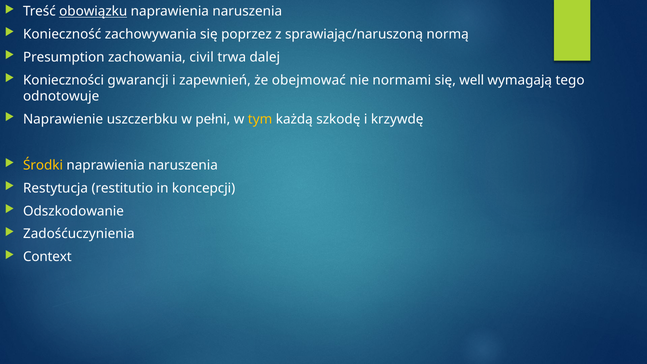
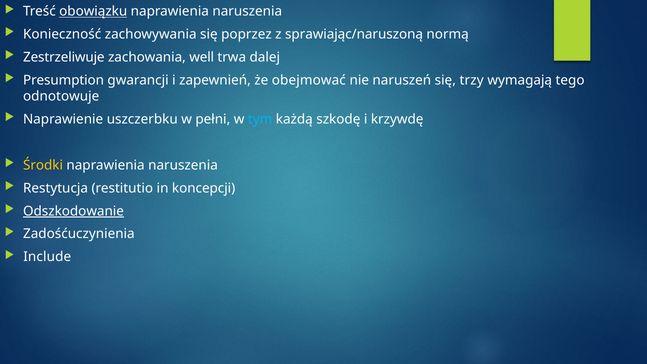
Presumption: Presumption -> Zestrzeliwuje (64, 57)
civil: civil -> well (202, 57)
Konieczności: Konieczności -> Presumption (64, 80)
normami: normami -> naruszeń (402, 80)
well: well -> trzy (472, 80)
tym colour: yellow -> light blue (260, 119)
Odszkodowanie underline: none -> present (73, 211)
Context: Context -> Include (47, 257)
